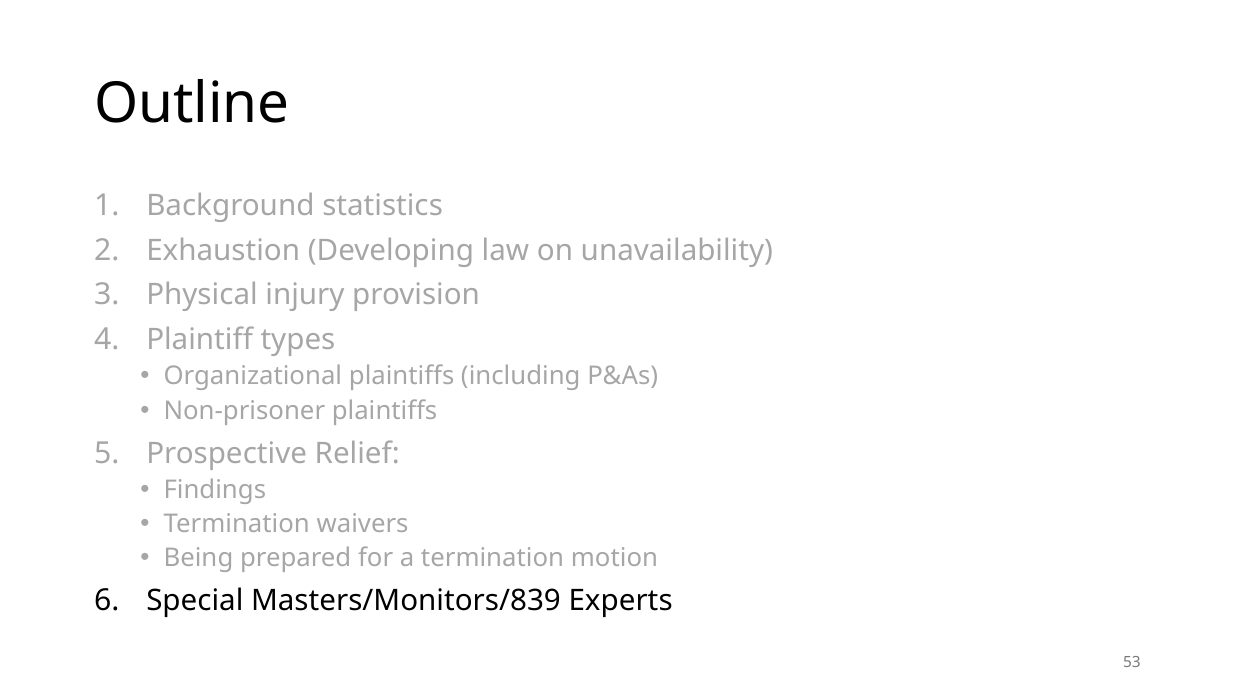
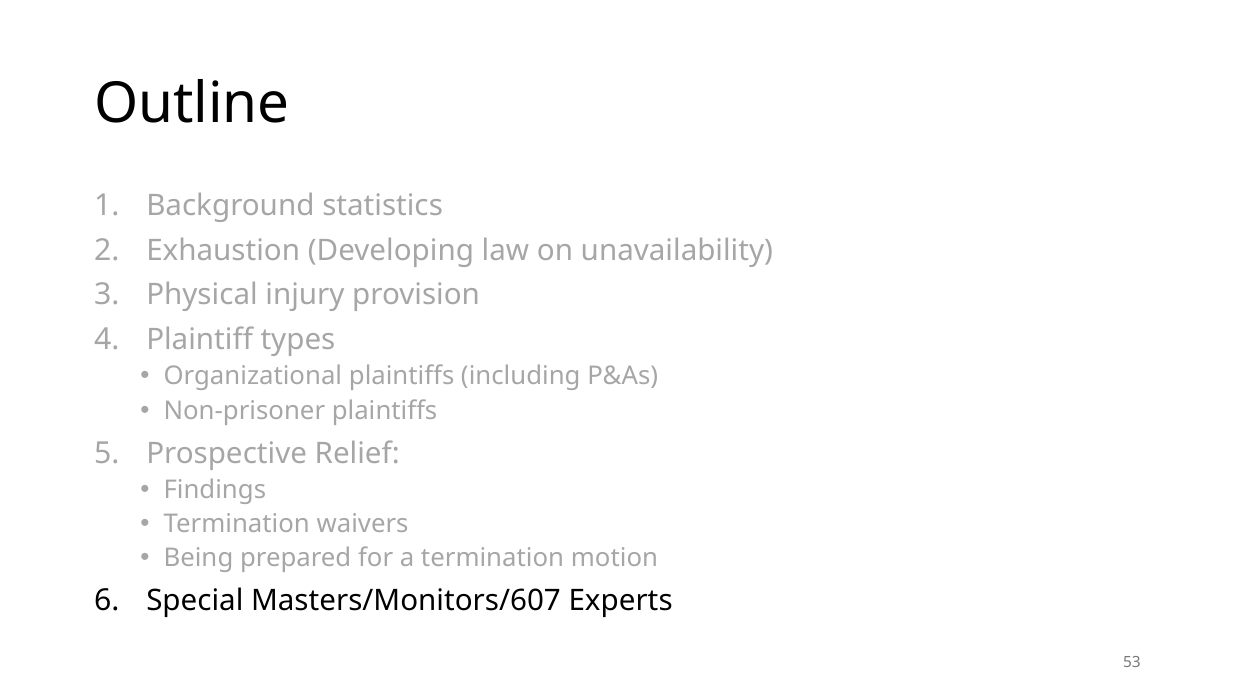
Masters/Monitors/839: Masters/Monitors/839 -> Masters/Monitors/607 (406, 600)
